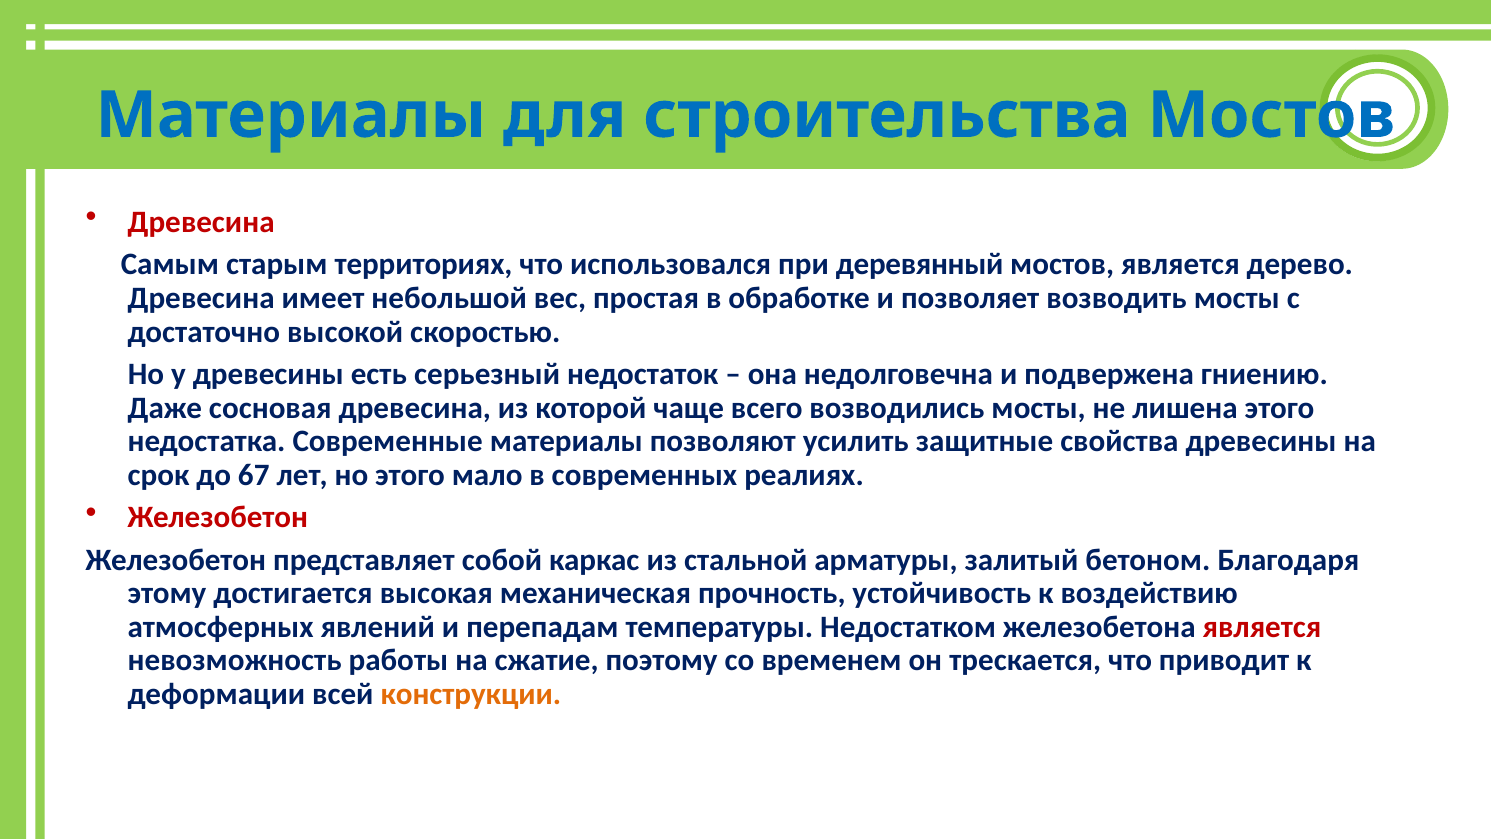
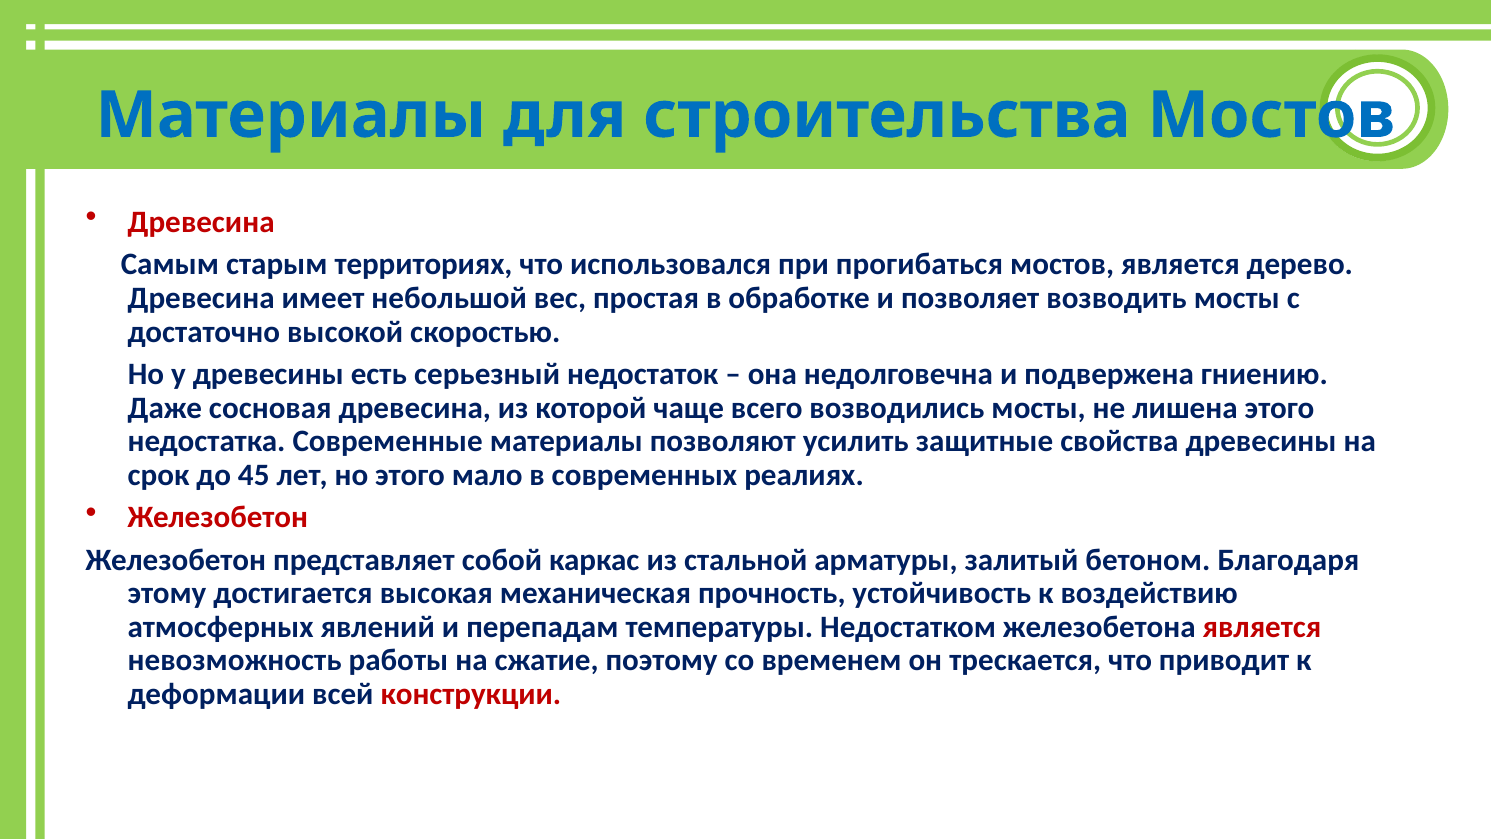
деревянный: деревянный -> прогибаться (919, 265)
67: 67 -> 45 (254, 475)
конструкции colour: orange -> red (471, 694)
